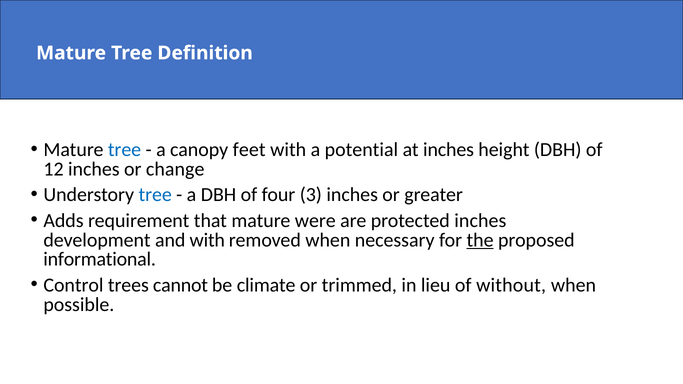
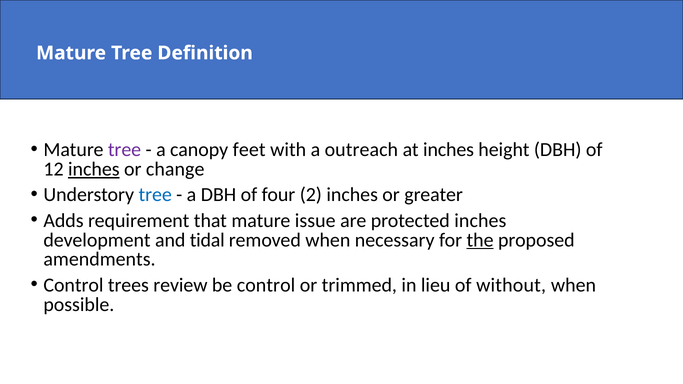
tree colour: blue -> purple (125, 150)
potential: potential -> outreach (361, 150)
inches underline: none -> present (94, 169)
3: 3 -> 2 (311, 195)
were: were -> issue (315, 221)
and with: with -> tidal (207, 240)
informational: informational -> amendments (100, 259)
cannot: cannot -> review (180, 285)
be climate: climate -> control (266, 285)
